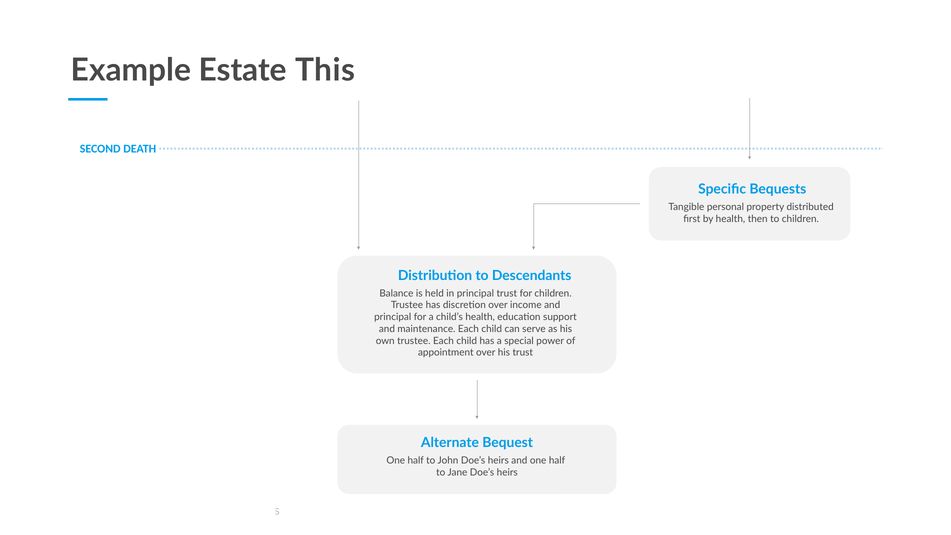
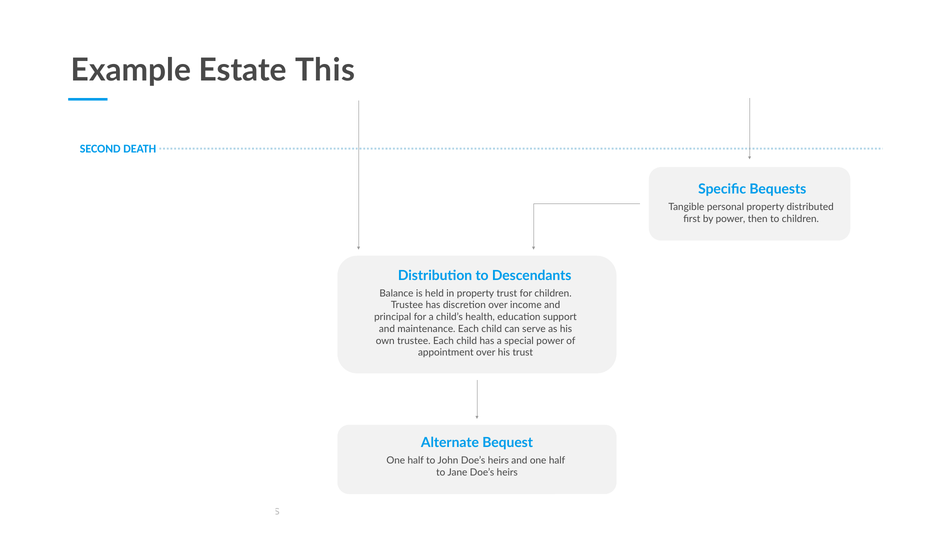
by health: health -> power (731, 219)
in principal: principal -> property (475, 293)
